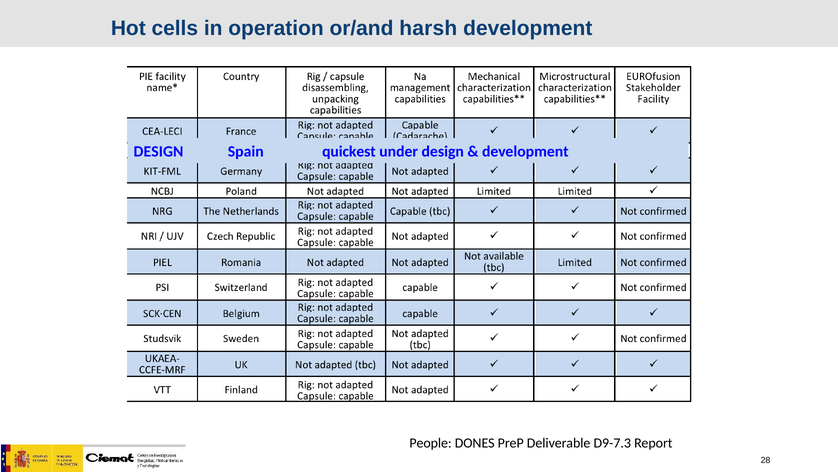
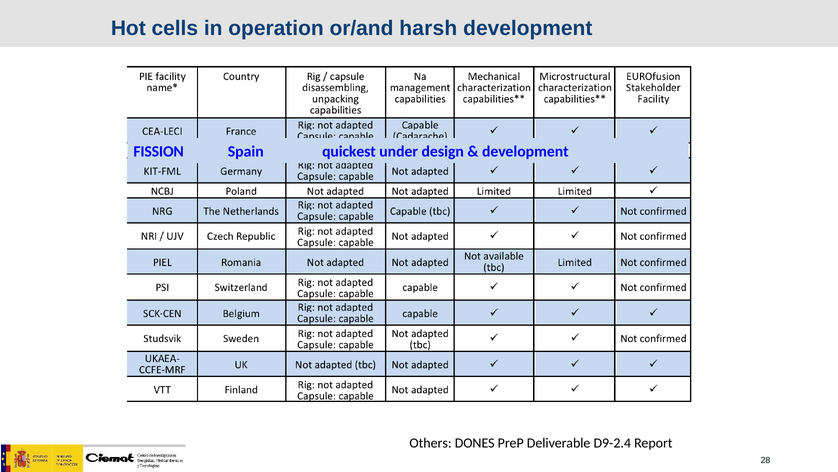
DESIGN: DESIGN -> FISSION (159, 151)
People: People -> Others (431, 443)
D9-7.3: D9-7.3 -> D9-2.4 (612, 443)
